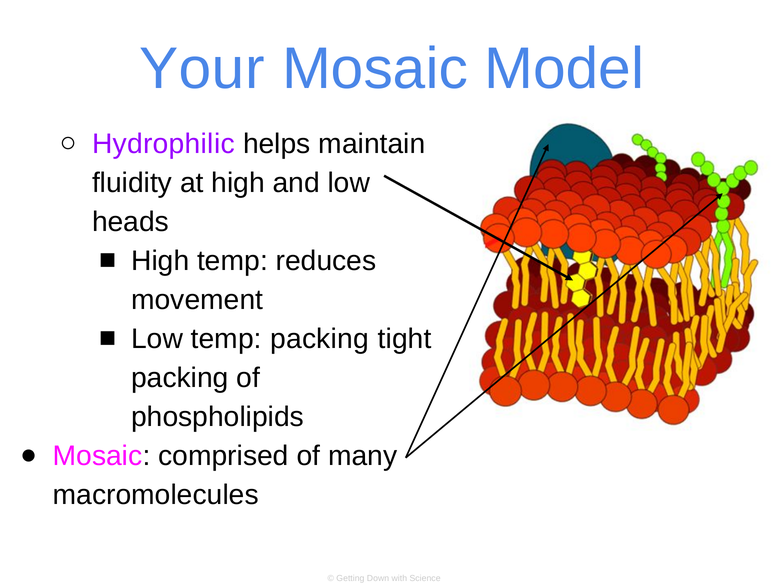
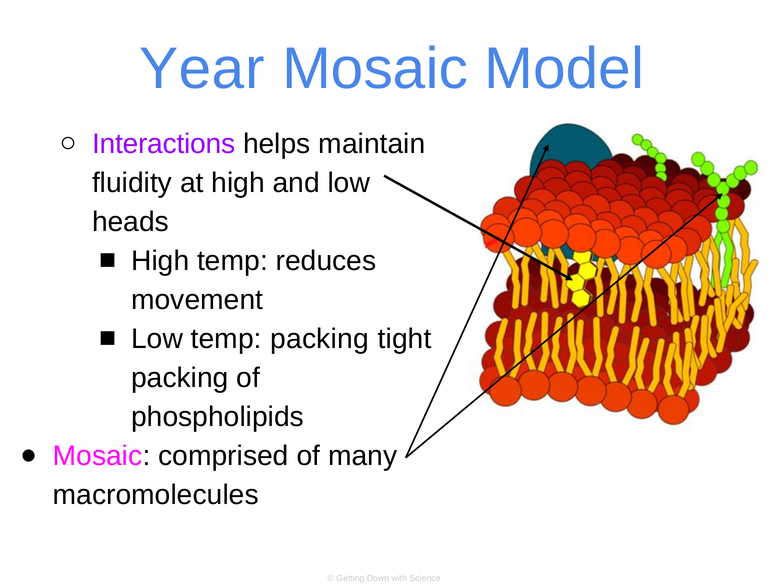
Your: Your -> Year (202, 69)
Hydrophilic: Hydrophilic -> Interactions (164, 144)
